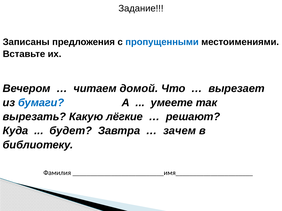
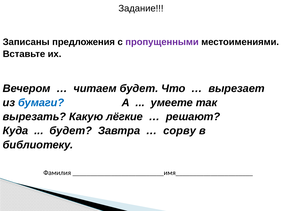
пропущенными colour: blue -> purple (162, 42)
читаем домой: домой -> будет (139, 89)
зачем: зачем -> сорву (180, 131)
